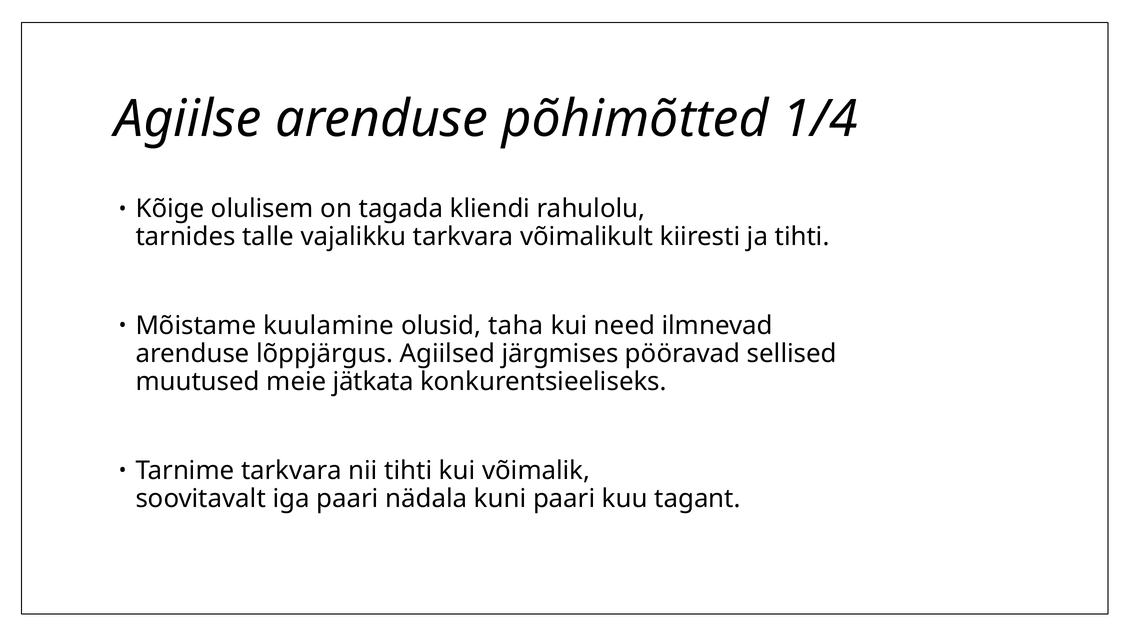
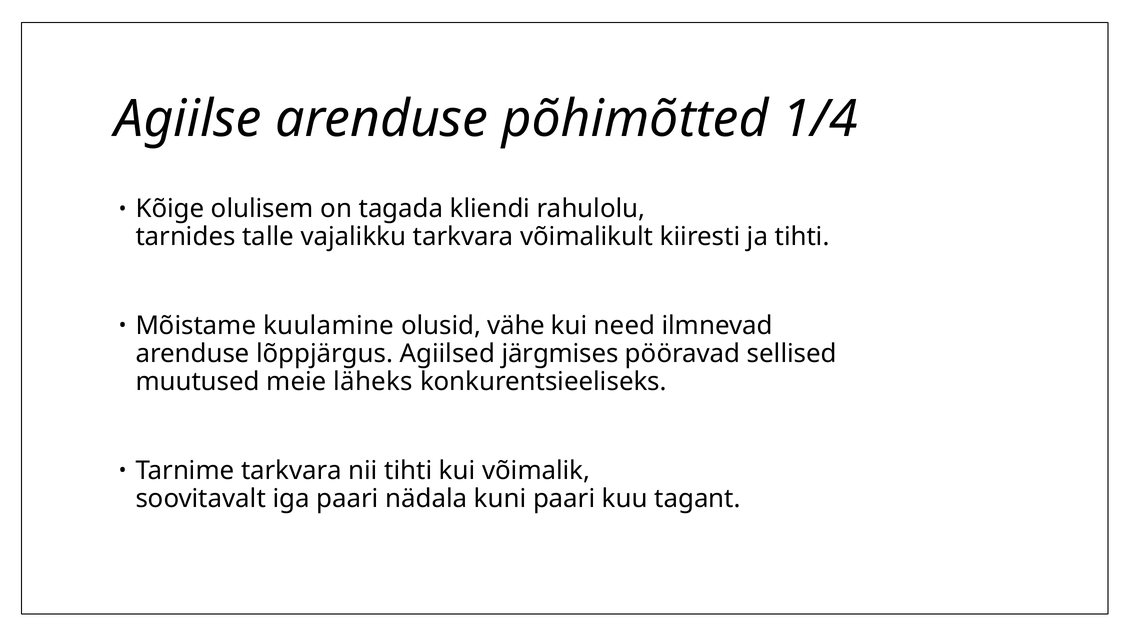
taha: taha -> vähe (516, 326)
jätkata: jätkata -> läheks (373, 381)
